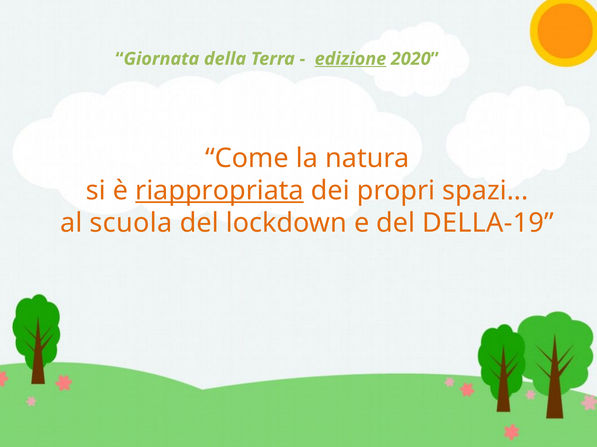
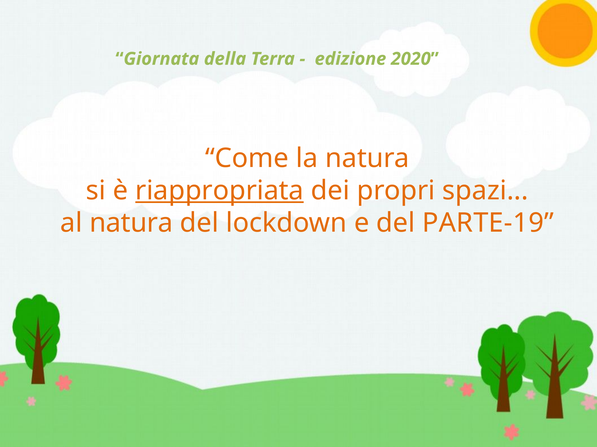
edizione underline: present -> none (350, 59)
al scuola: scuola -> natura (131, 223)
DELLA‐19: DELLA‐19 -> PARTE‐19 (488, 223)
